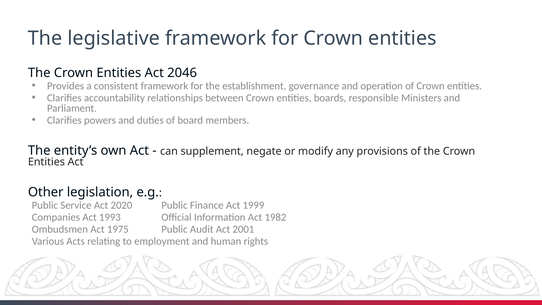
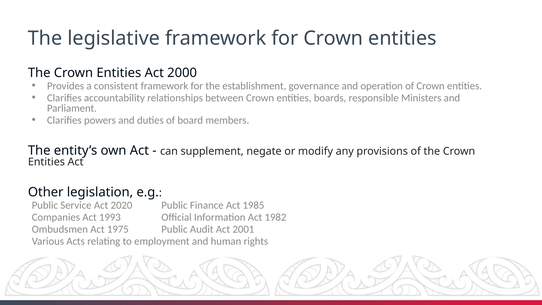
2046: 2046 -> 2000 (182, 73)
1999: 1999 -> 1985 (253, 205)
